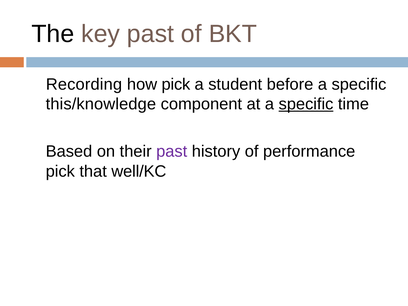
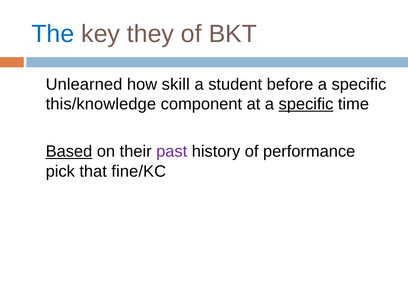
The colour: black -> blue (53, 34)
key past: past -> they (151, 34)
Recording: Recording -> Unlearned (84, 84)
how pick: pick -> skill (176, 84)
Based underline: none -> present (69, 152)
well/KC: well/KC -> fine/KC (139, 171)
